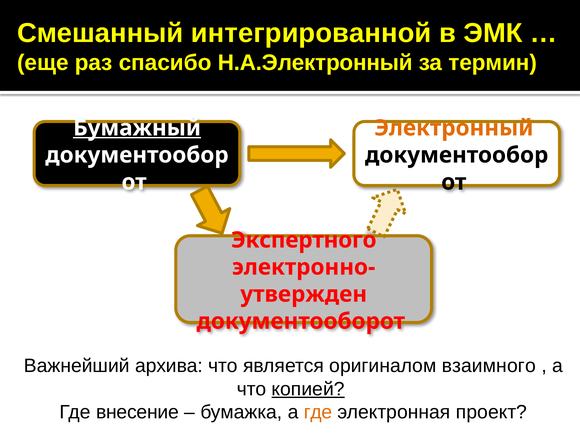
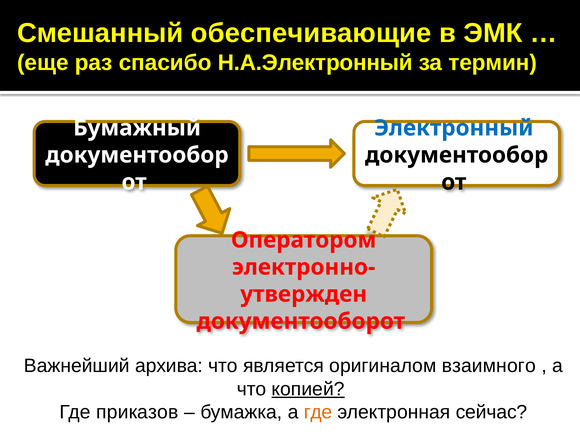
интегрированной: интегрированной -> обеспечивающие (311, 33)
Бумажный underline: present -> none (137, 128)
Электронный colour: orange -> blue (454, 128)
Экспертного: Экспертного -> Оператором (304, 240)
внесение: внесение -> приказов (137, 412)
проект: проект -> сейчас (492, 412)
